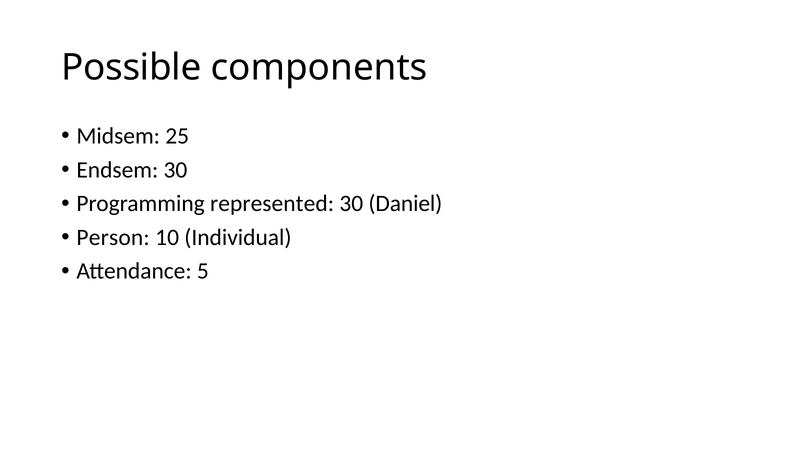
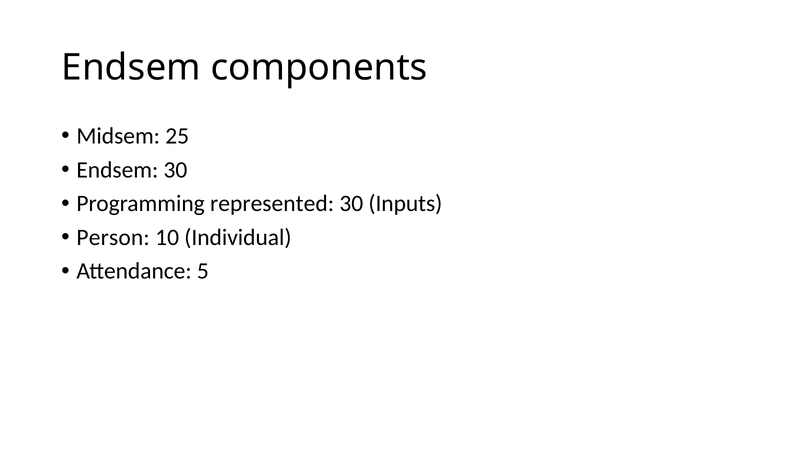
Possible: Possible -> Endsem (131, 68)
Daniel: Daniel -> Inputs (405, 204)
